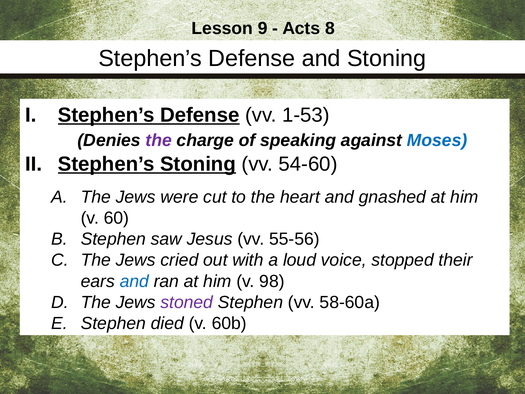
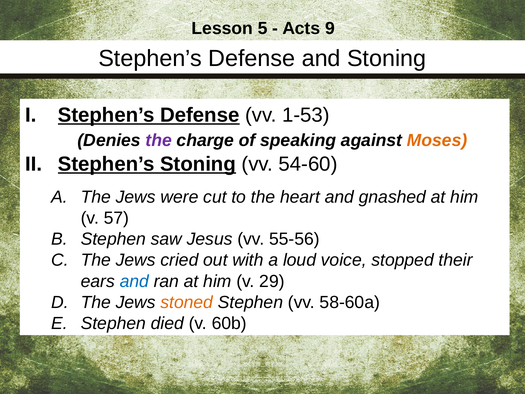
9: 9 -> 5 (263, 28)
8: 8 -> 9 (330, 28)
Moses colour: blue -> orange (437, 140)
60: 60 -> 57 (116, 218)
98: 98 -> 29 (272, 281)
stoned colour: purple -> orange (187, 302)
